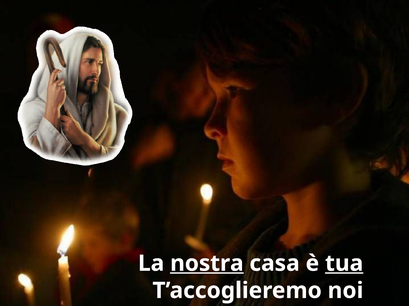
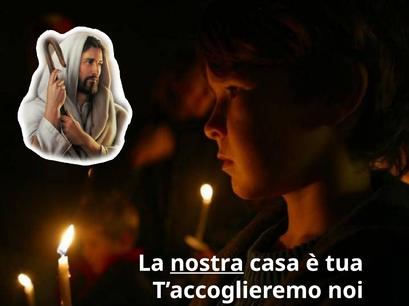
tua underline: present -> none (344, 264)
